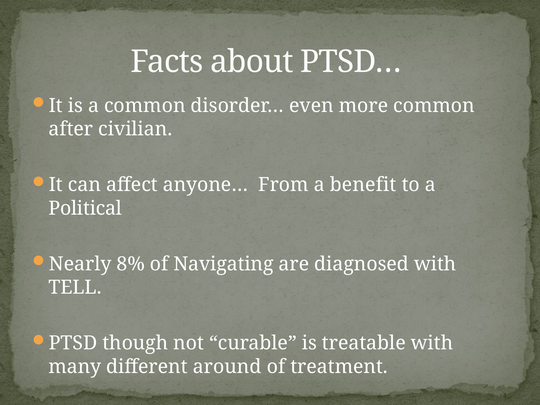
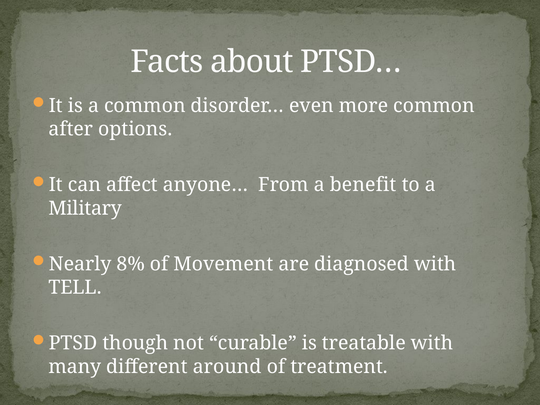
civilian: civilian -> options (135, 129)
Political: Political -> Military (85, 208)
Navigating: Navigating -> Movement (223, 264)
